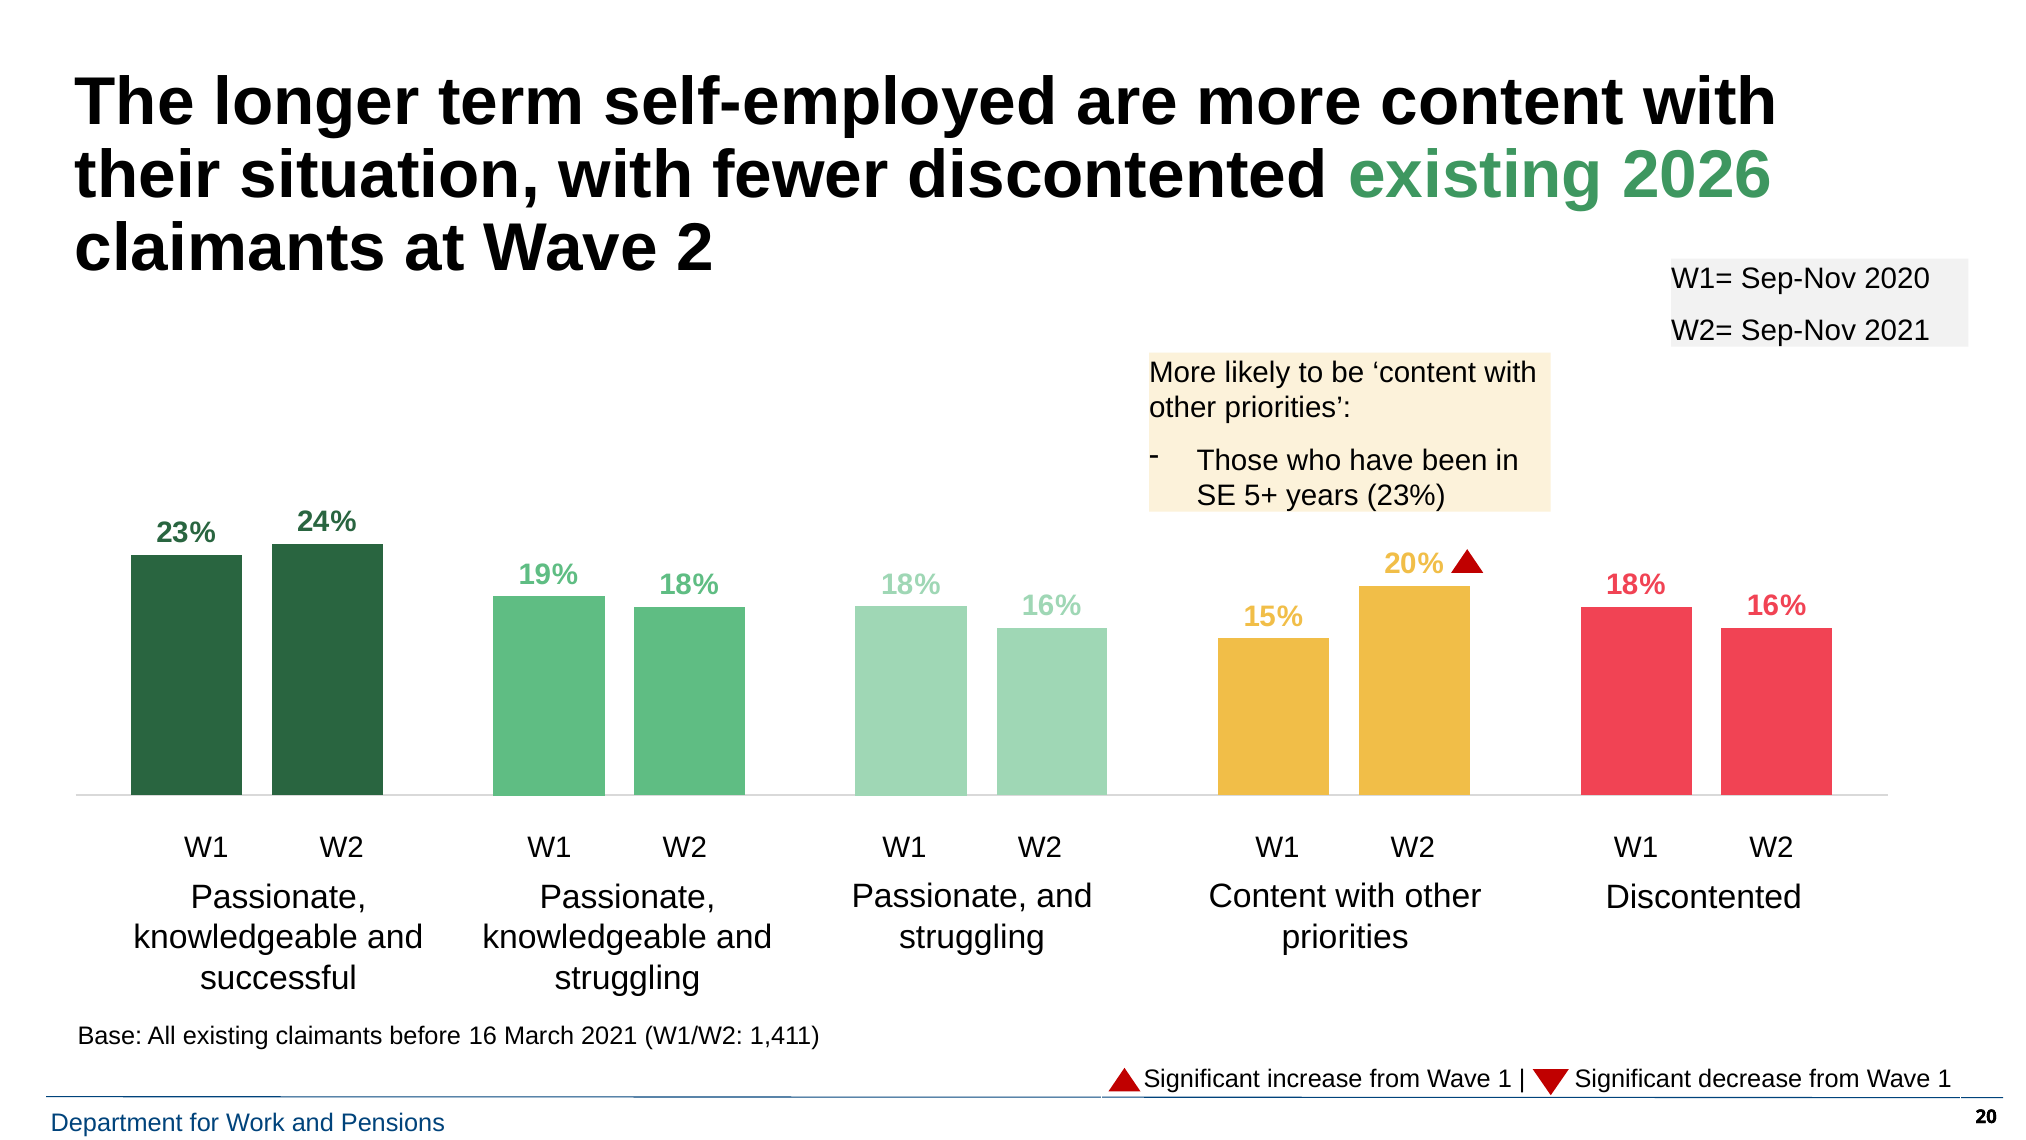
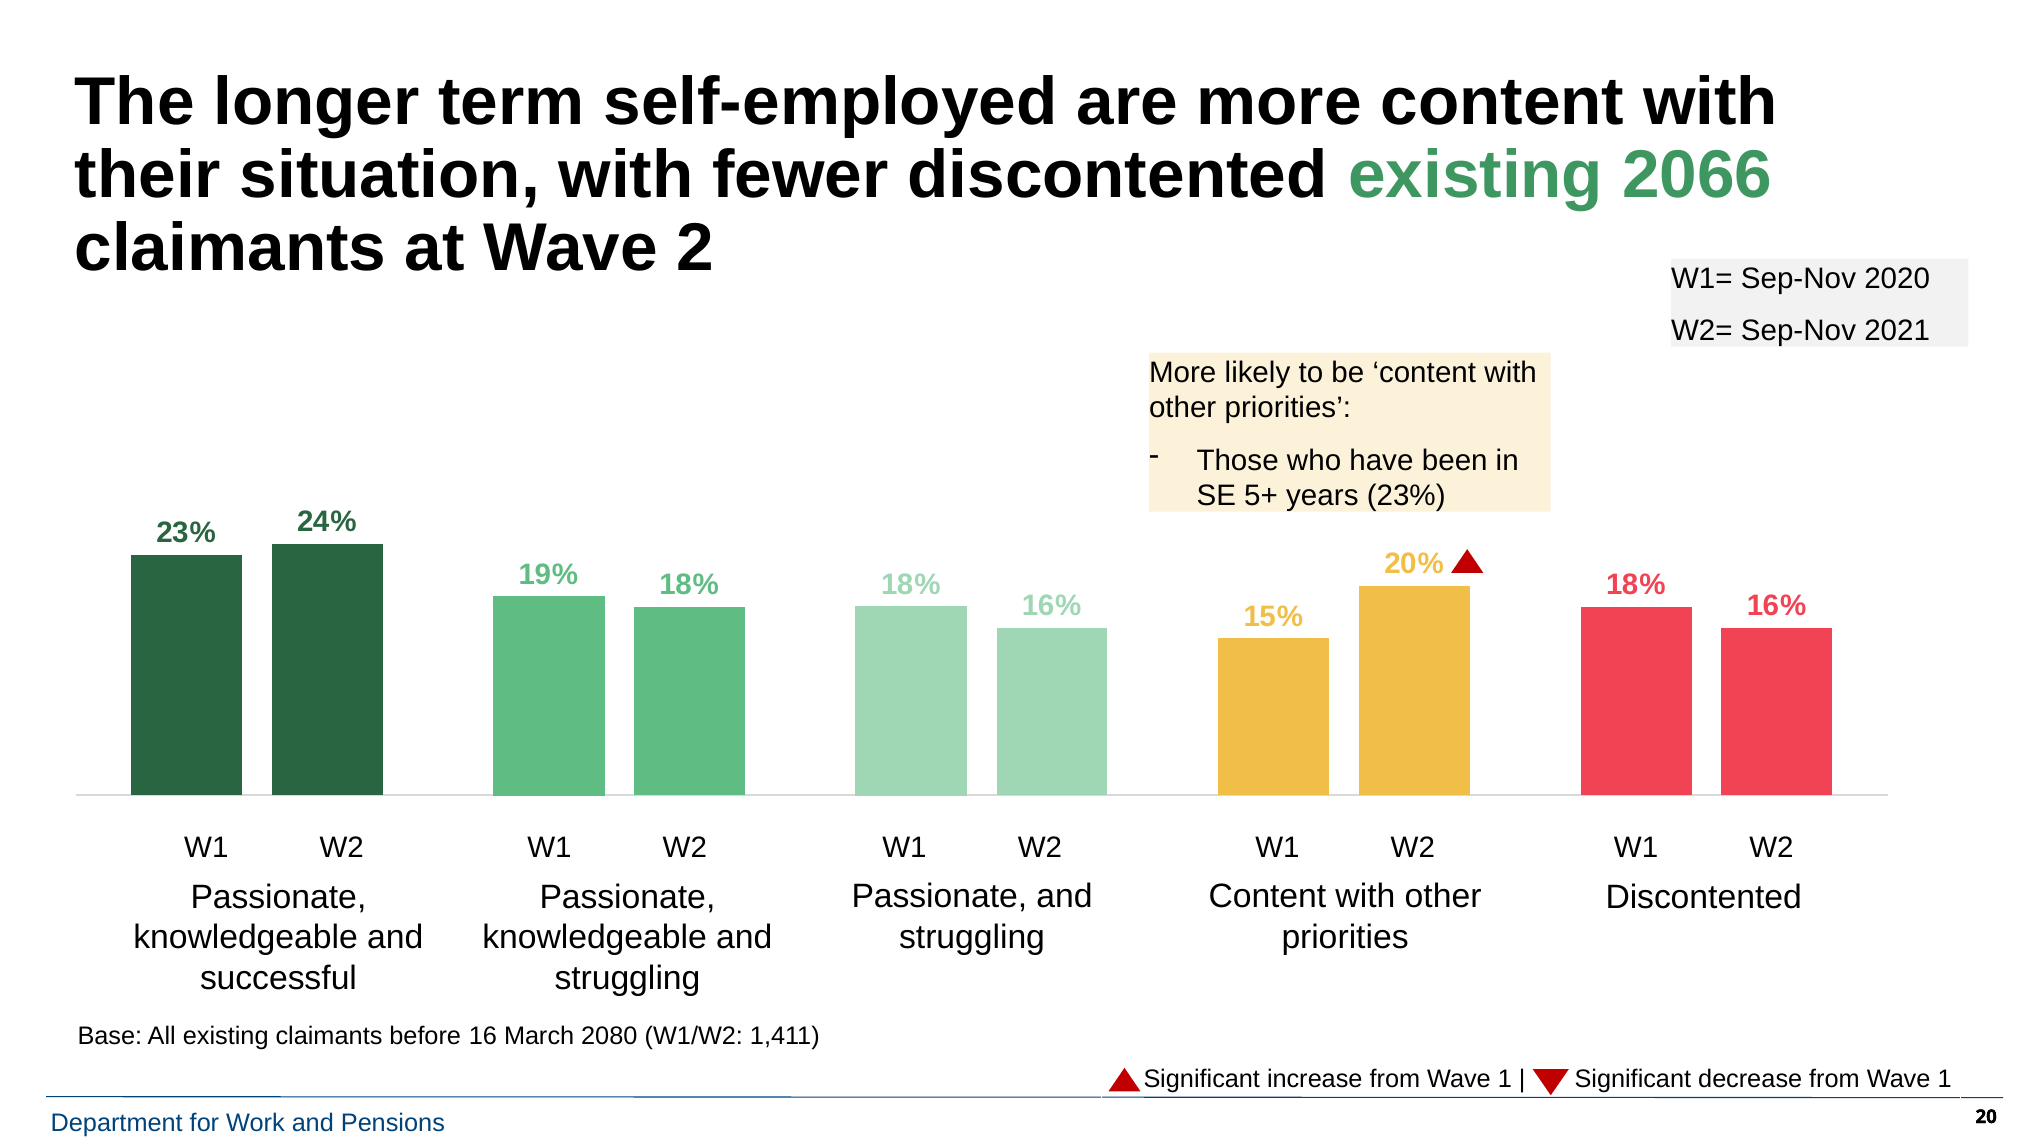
2026: 2026 -> 2066 (1697, 175)
March 2021: 2021 -> 2080 (609, 1036)
